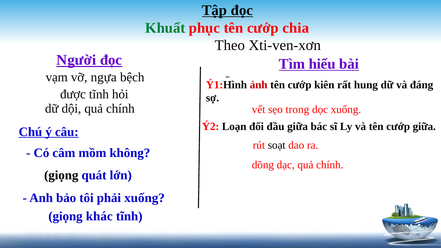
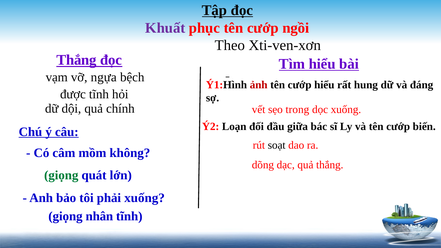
Khuất colour: green -> purple (165, 28)
chia: chia -> ngồi (296, 28)
Người: Người -> Thắng (77, 60)
cướp kiên: kiên -> hiểu (324, 85)
cướp giữa: giữa -> biến (424, 126)
dạc quả chính: chính -> thắng (330, 165)
giọng colour: black -> green (61, 175)
khác: khác -> nhân (99, 216)
